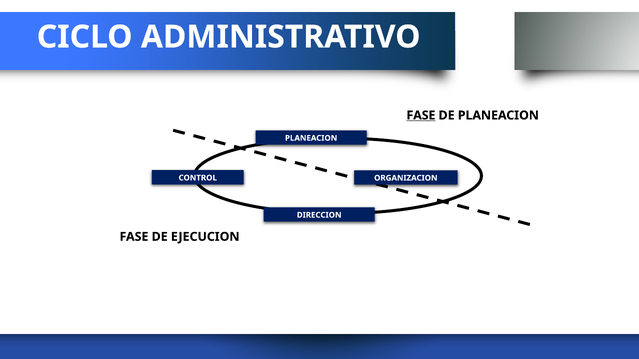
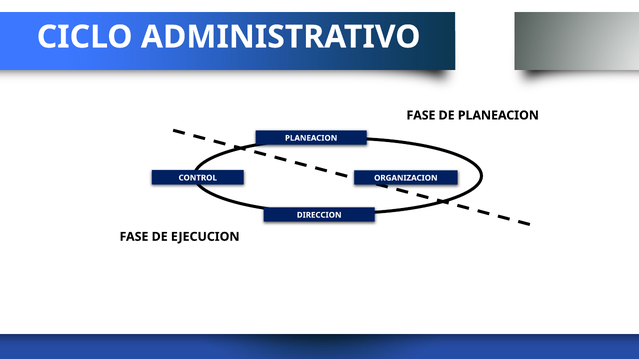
FASE underline: present -> none (421, 116)
